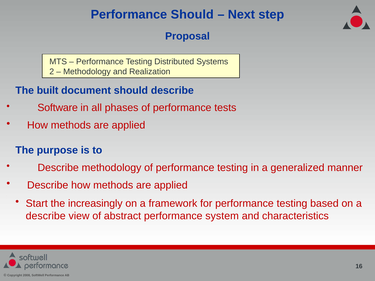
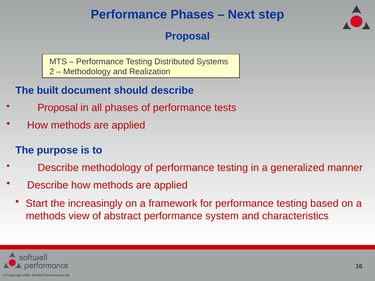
Performance Should: Should -> Phases (192, 15)
Software: Software -> Proposal (58, 108)
describe: describe -> methods (46, 216)
